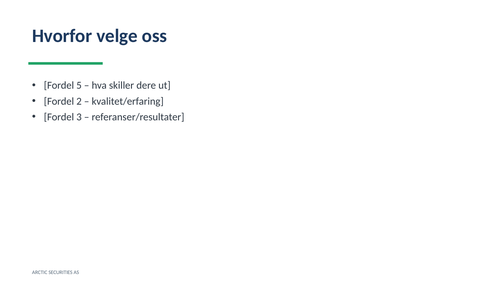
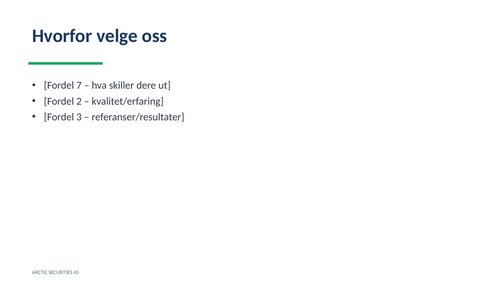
5: 5 -> 7 (79, 85)
